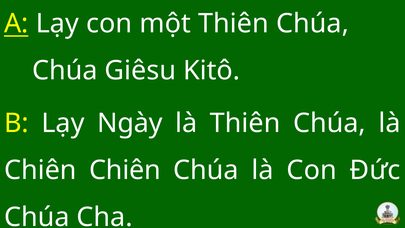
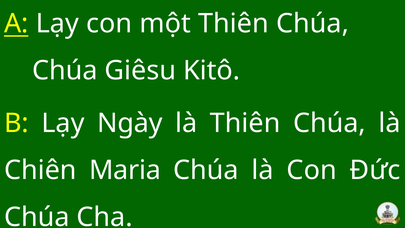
Chiên Chiên: Chiên -> Maria (125, 170)
